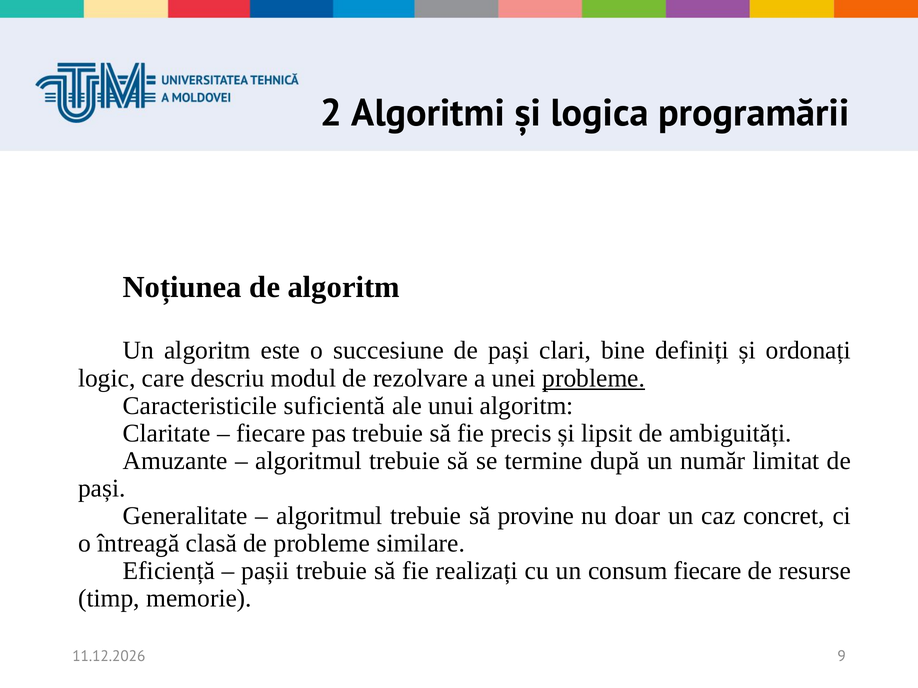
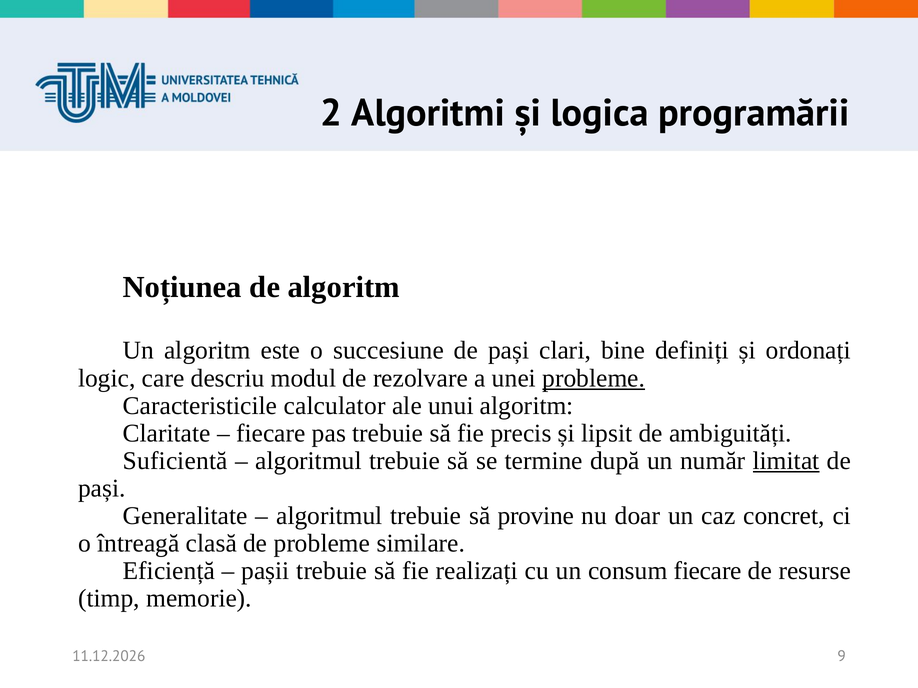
suficientă: suficientă -> calculator (335, 406)
Amuzante: Amuzante -> Suficientă (175, 461)
limitat underline: none -> present (786, 461)
